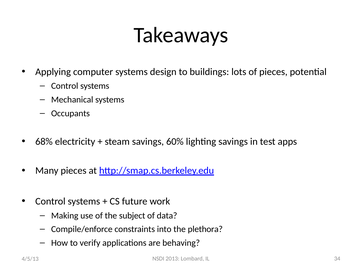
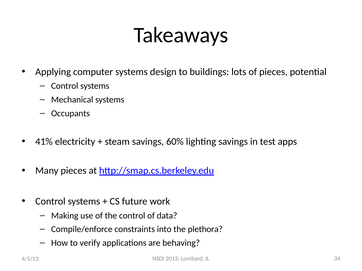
68%: 68% -> 41% (44, 142)
the subject: subject -> control (132, 216)
